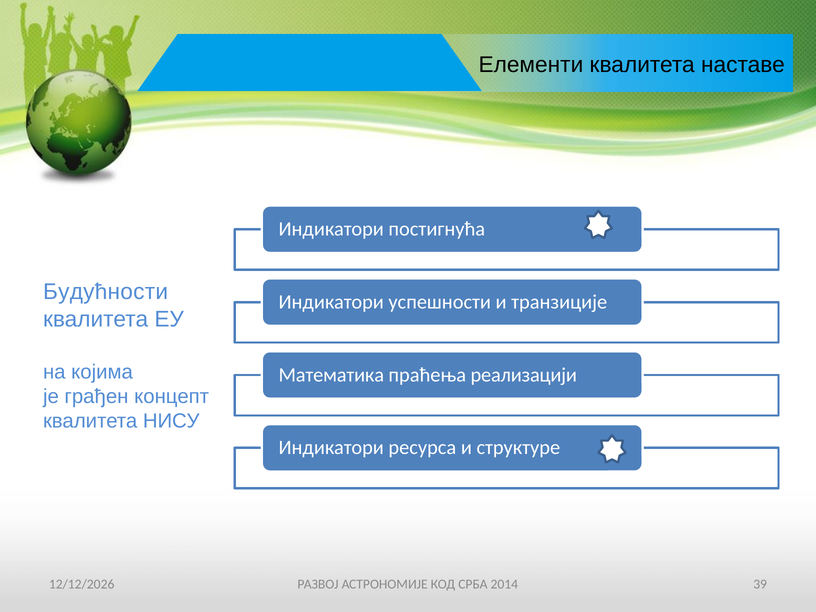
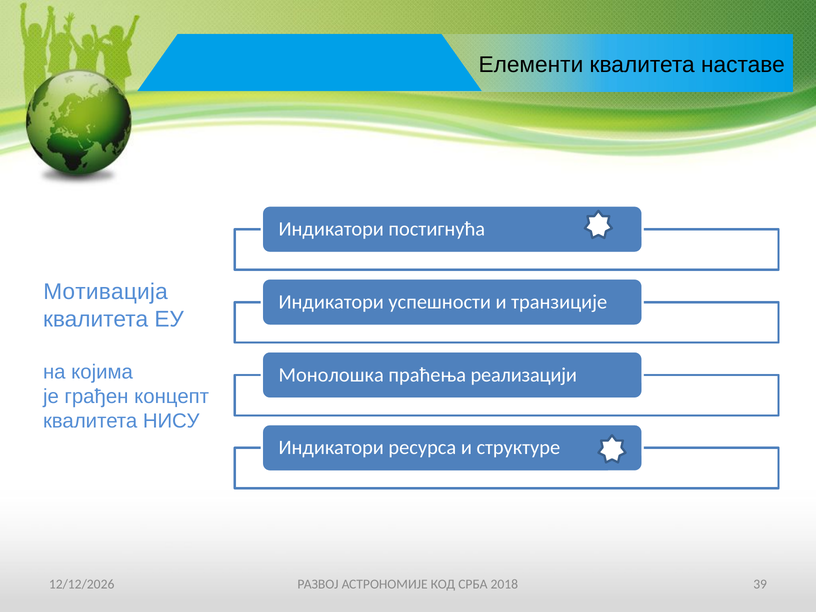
Будућности: Будућности -> Мотивација (106, 292)
Математика: Математика -> Монолошка (331, 375)
2014: 2014 -> 2018 (504, 584)
